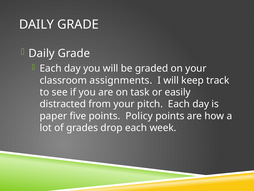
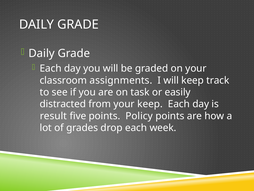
your pitch: pitch -> keep (150, 104)
paper: paper -> result (53, 116)
